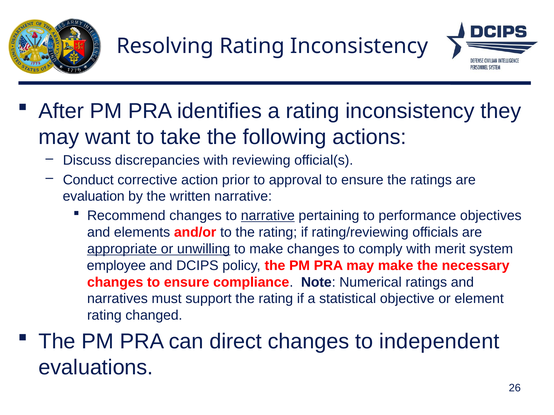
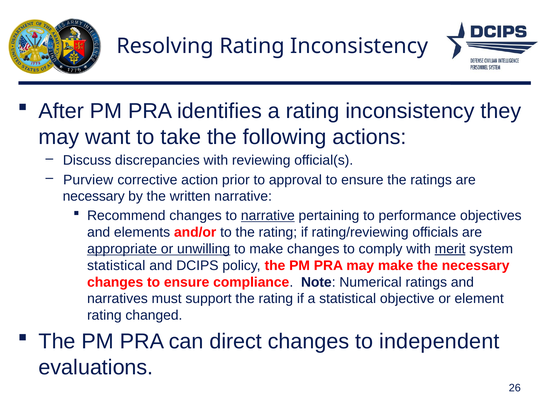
Conduct: Conduct -> Purview (88, 180)
evaluation: evaluation -> necessary (94, 197)
merit underline: none -> present (450, 249)
employee: employee -> statistical (116, 266)
